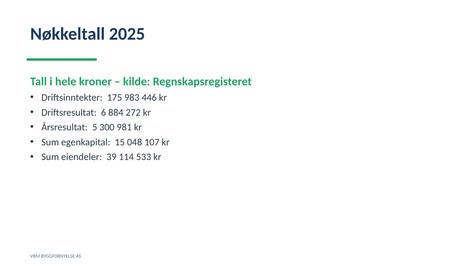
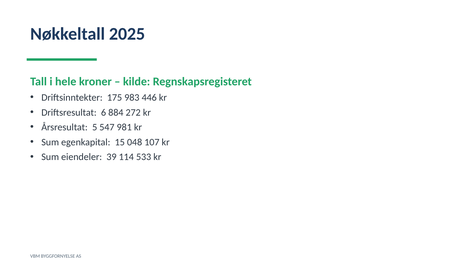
300: 300 -> 547 (107, 127)
